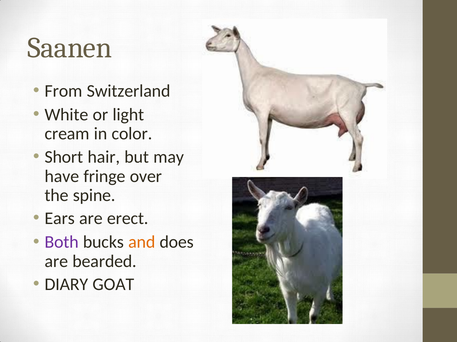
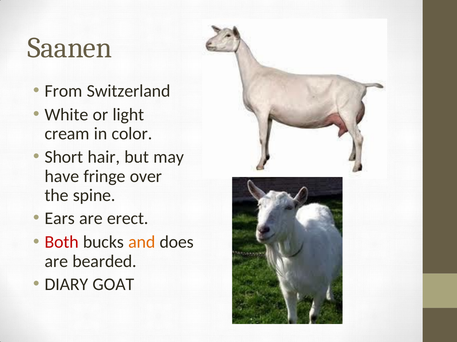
Both colour: purple -> red (62, 243)
